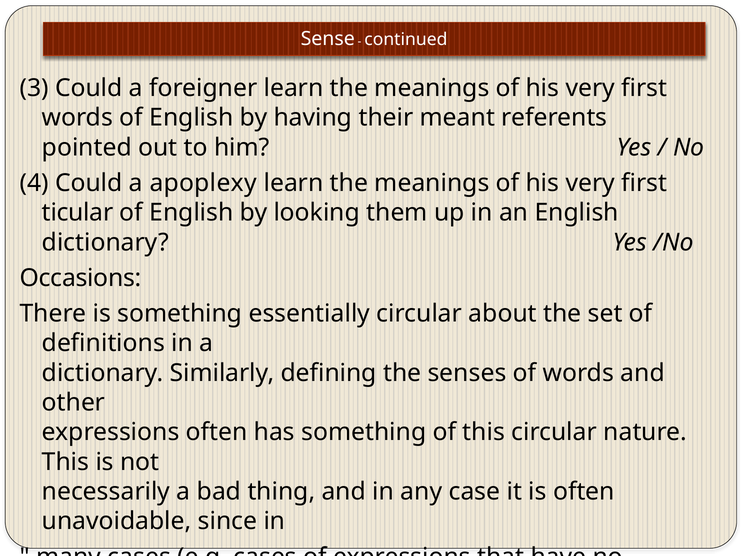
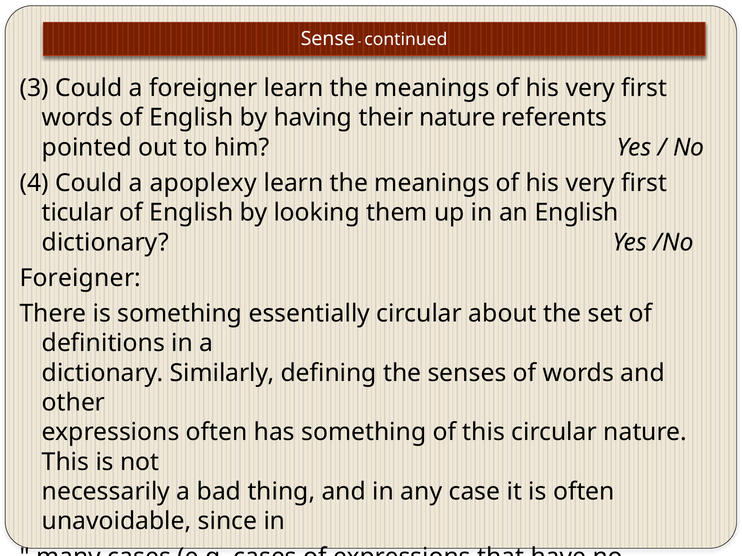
their meant: meant -> nature (458, 118)
Occasions: Occasions -> Foreigner (80, 278)
